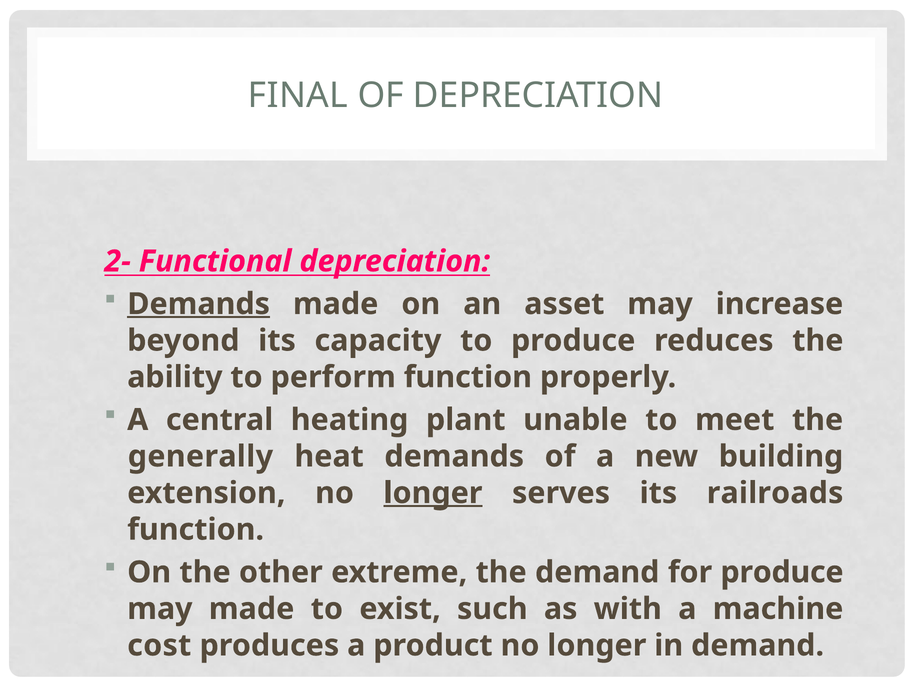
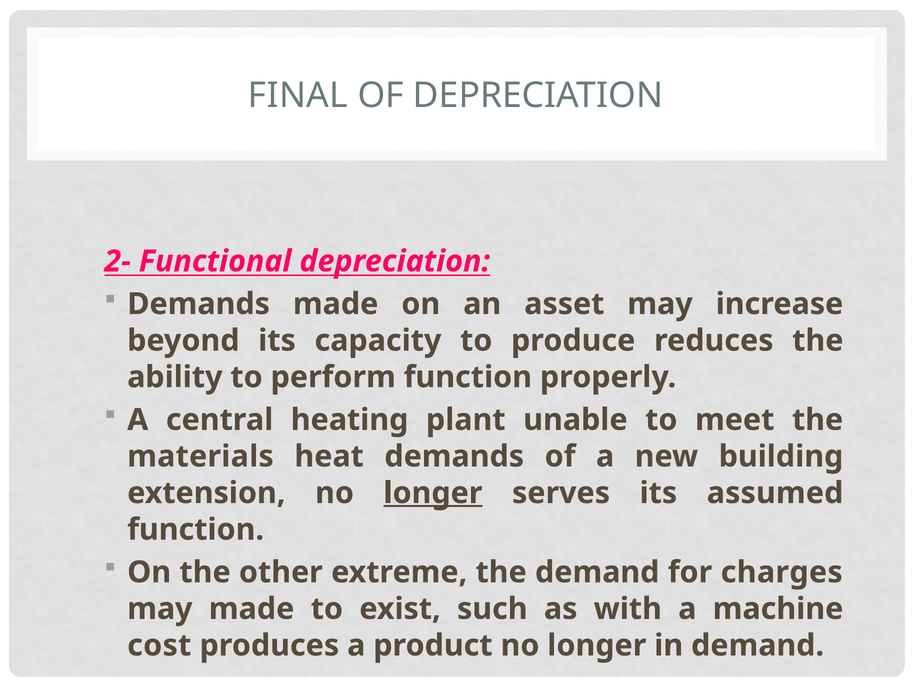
Demands underline: present -> none (199, 304)
generally: generally -> materials (200, 456)
railroads: railroads -> assumed (775, 493)
for produce: produce -> charges (782, 572)
